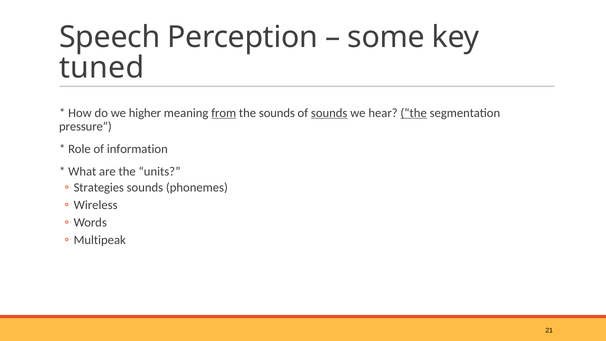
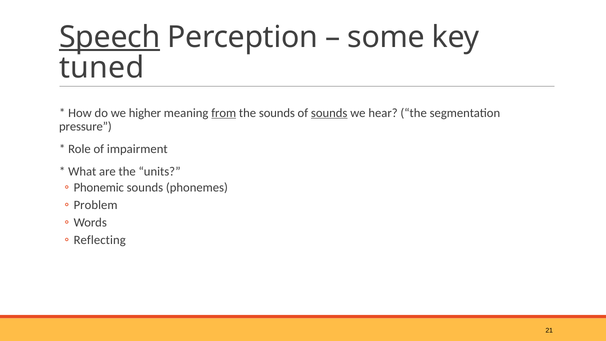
Speech underline: none -> present (110, 37)
the underline: present -> none (414, 113)
information: information -> impairment (137, 149)
Strategies: Strategies -> Phonemic (99, 188)
Wireless: Wireless -> Problem (96, 205)
Multipeak: Multipeak -> Reflecting (100, 240)
